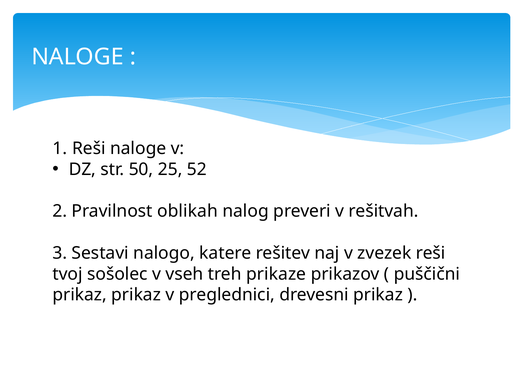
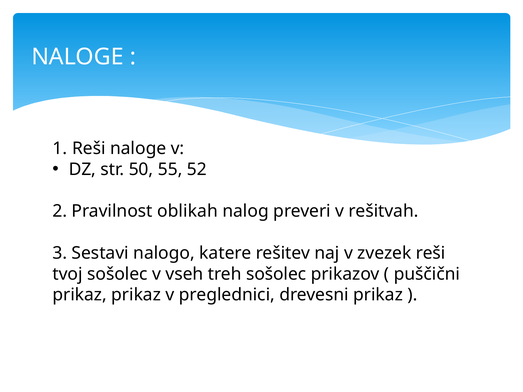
25: 25 -> 55 (170, 170)
treh prikaze: prikaze -> sošolec (276, 274)
